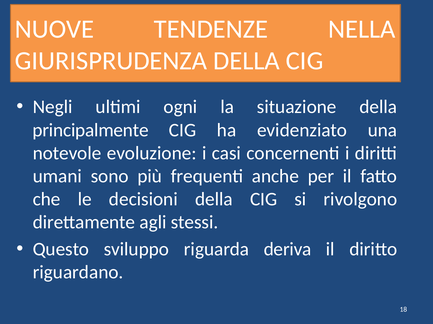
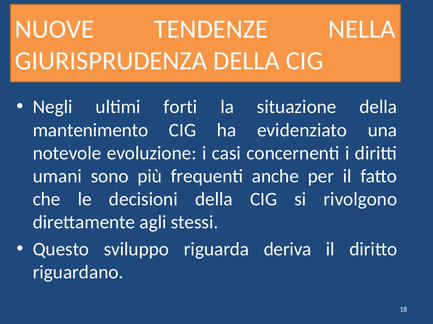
ogni: ogni -> forti (180, 107)
principalmente: principalmente -> mantenimento (91, 130)
